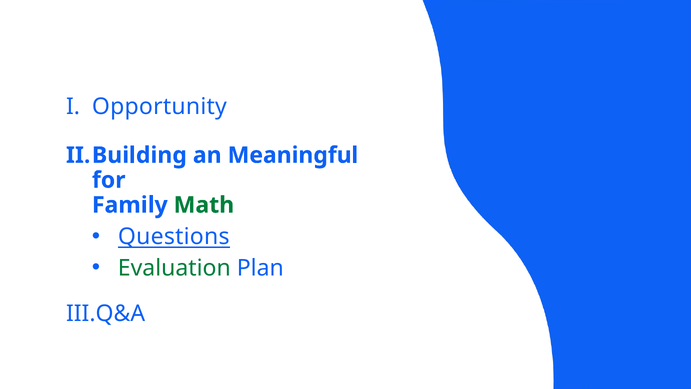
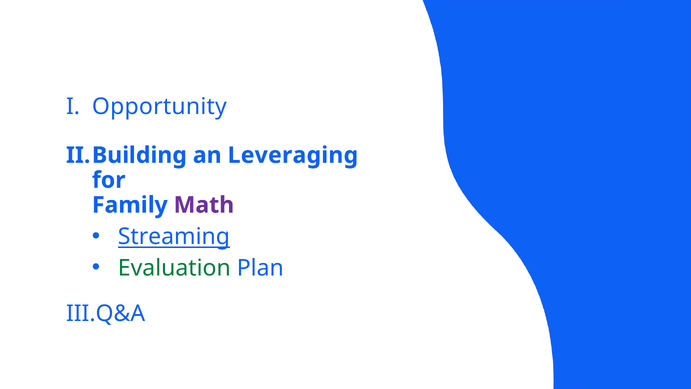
Meaningful: Meaningful -> Leveraging (293, 155)
Math colour: green -> purple (204, 205)
Questions: Questions -> Streaming (174, 237)
